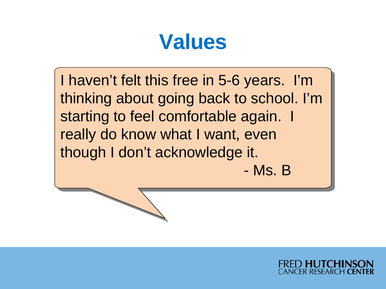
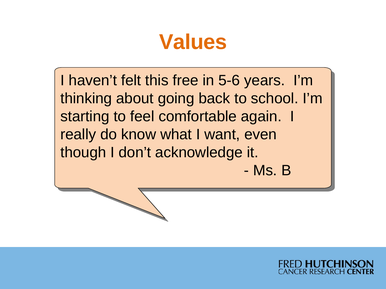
Values colour: blue -> orange (193, 42)
